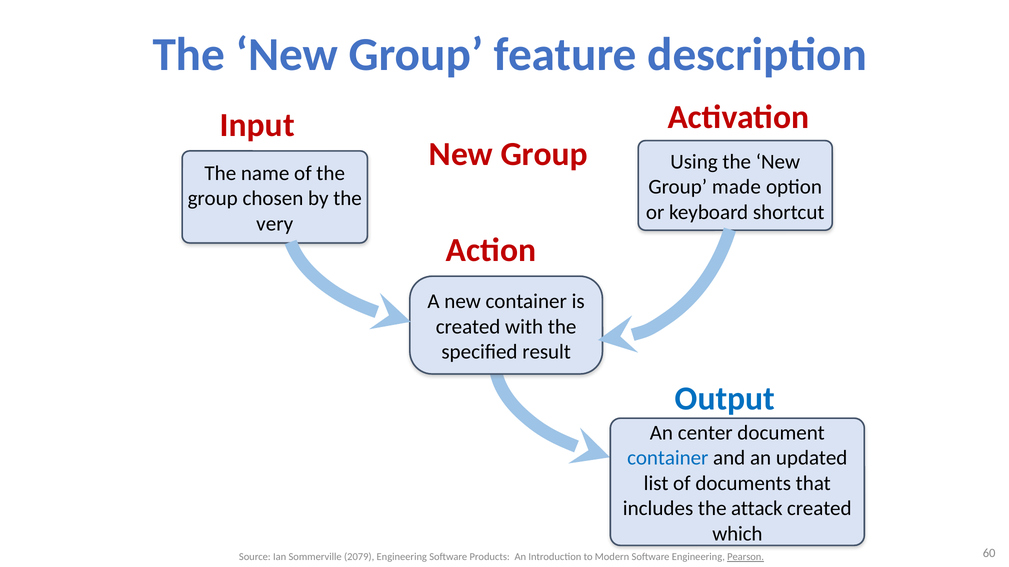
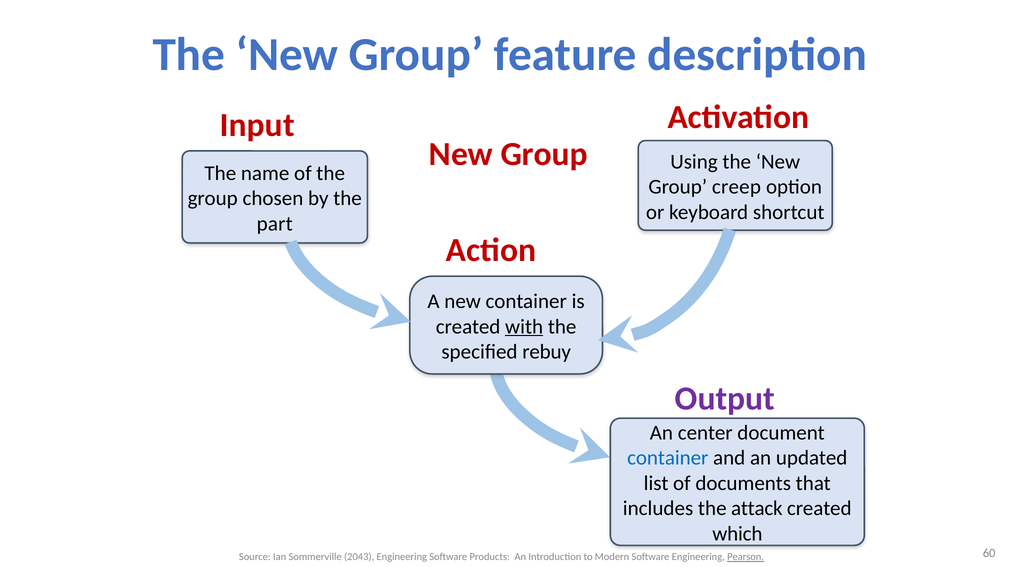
made: made -> creep (736, 187)
very: very -> part (275, 224)
with underline: none -> present (524, 327)
result: result -> rebuy (547, 352)
Output colour: blue -> purple (725, 399)
2079: 2079 -> 2043 (359, 558)
